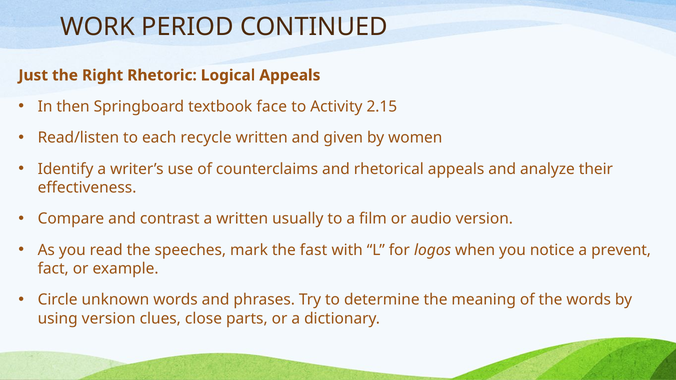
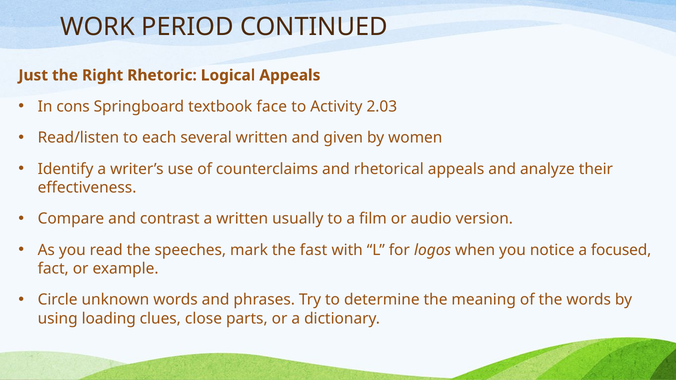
then: then -> cons (73, 107)
2.15: 2.15 -> 2.03 (382, 107)
recycle: recycle -> several (206, 138)
prevent: prevent -> focused (621, 250)
using version: version -> loading (109, 319)
